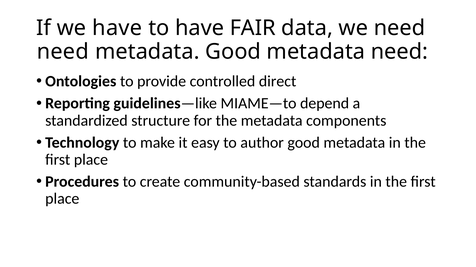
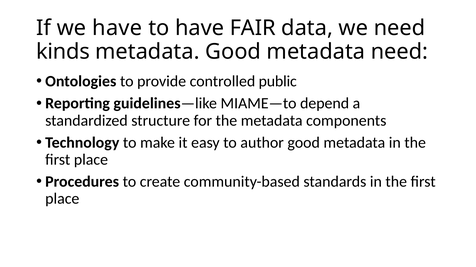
need: need -> kinds (63, 52)
direct: direct -> public (278, 82)
